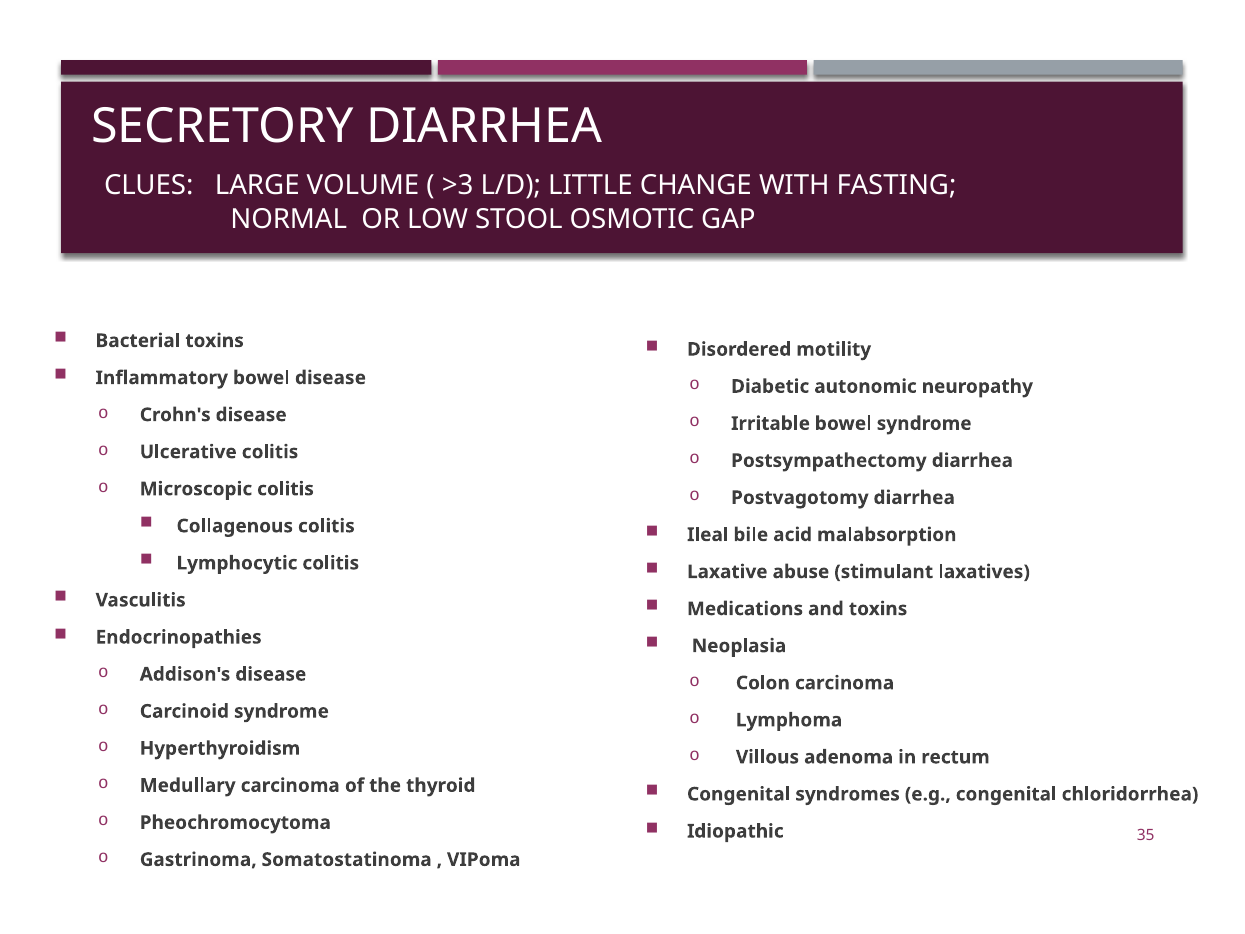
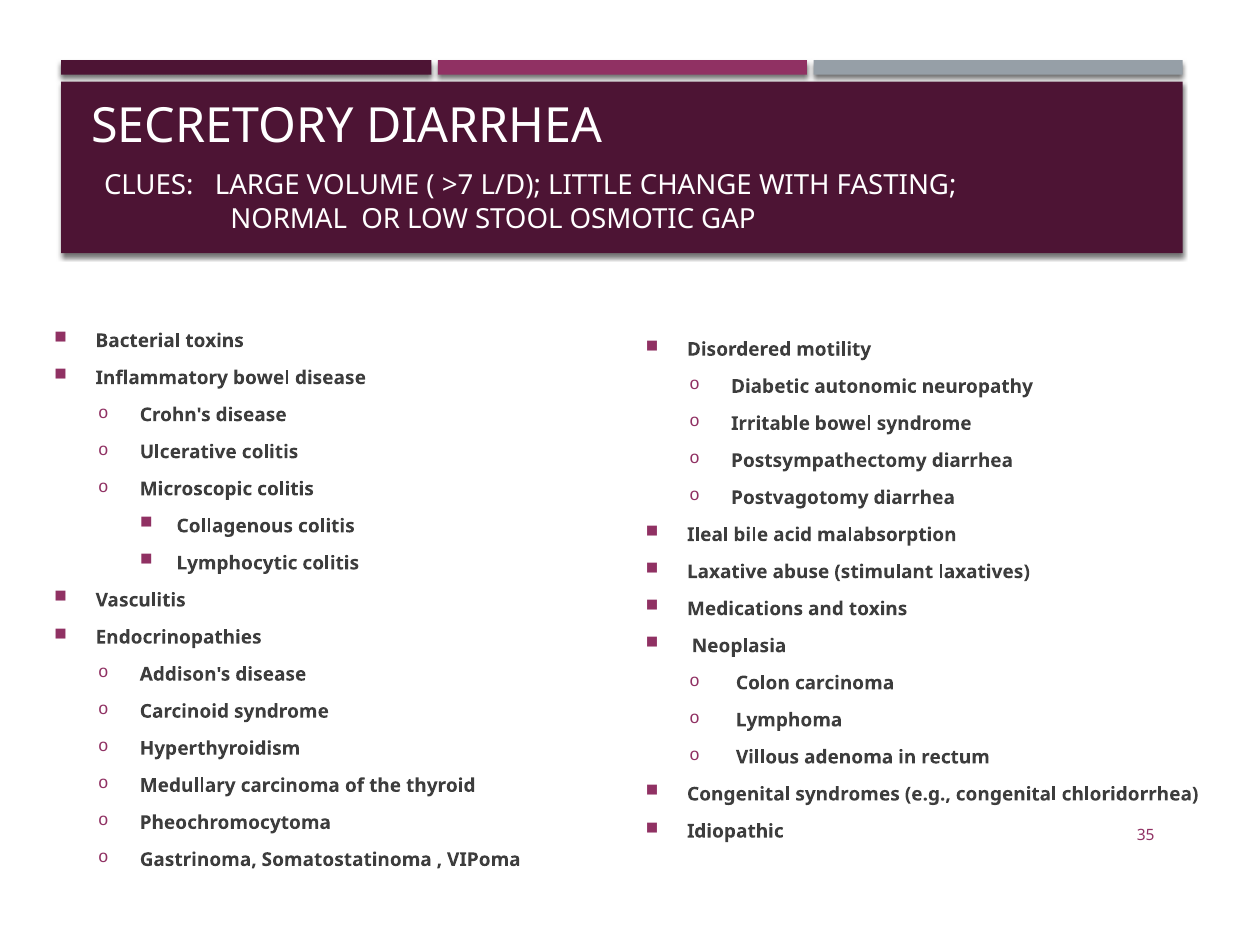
>3: >3 -> >7 (458, 185)
